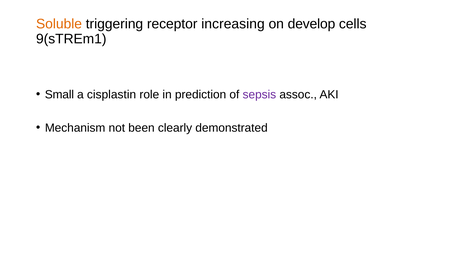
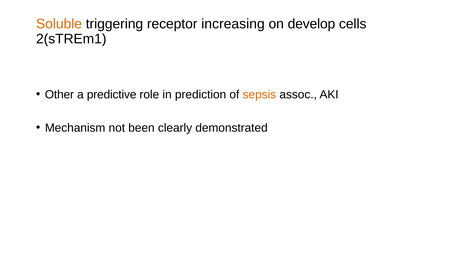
9(sTREm1: 9(sTREm1 -> 2(sTREm1 (71, 39)
Small: Small -> Other (59, 95)
cisplastin: cisplastin -> predictive (112, 95)
sepsis colour: purple -> orange (259, 95)
